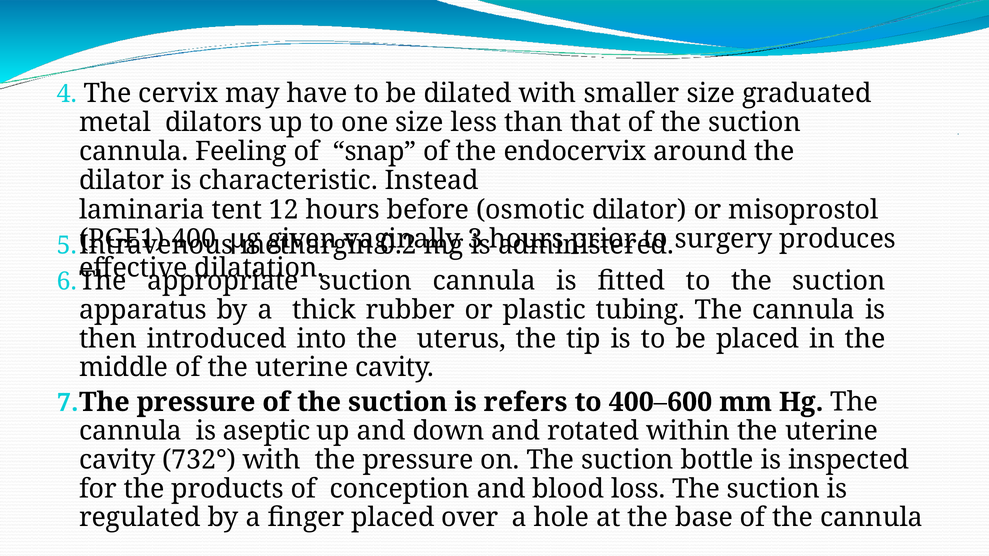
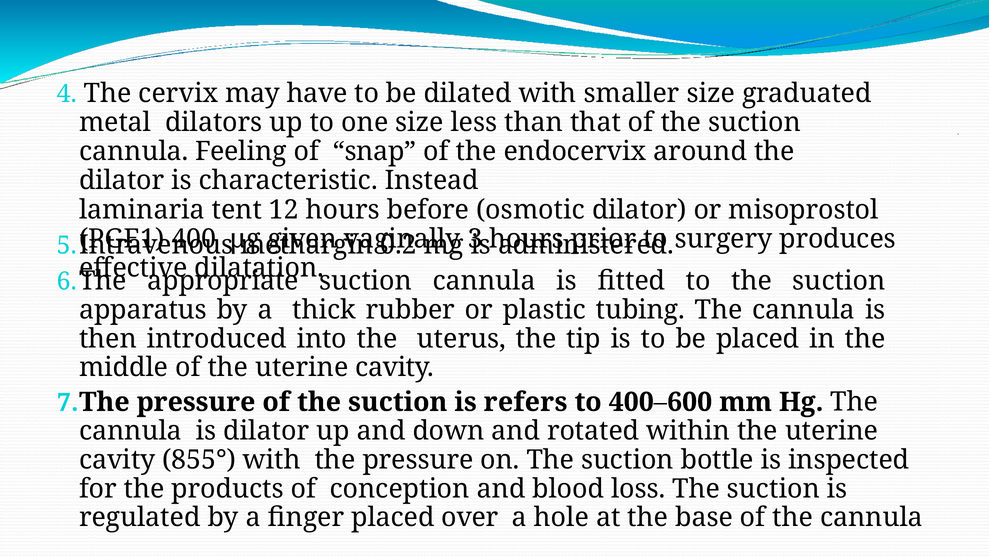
is aseptic: aseptic -> dilator (266, 431)
732°: 732° -> 855° (199, 460)
